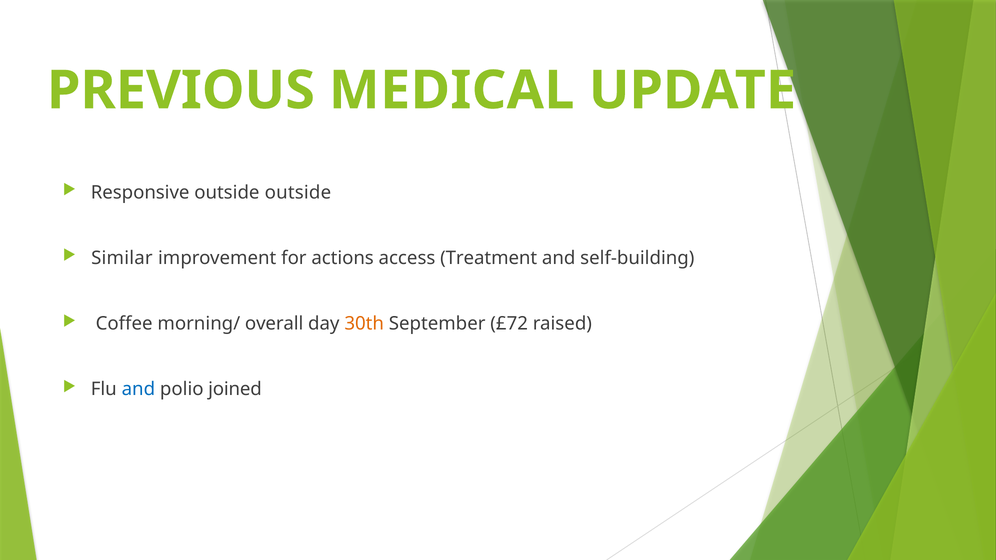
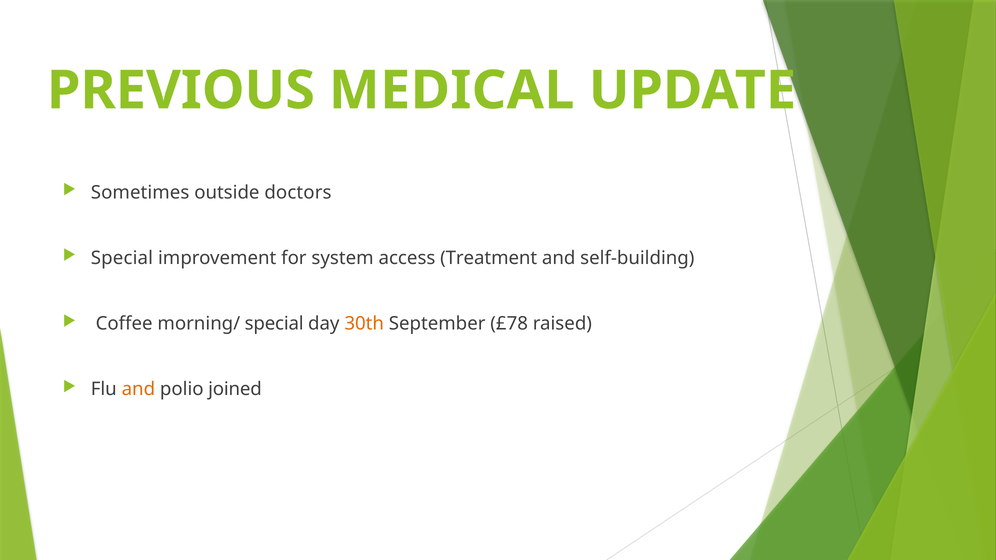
Responsive: Responsive -> Sometimes (140, 193)
outside outside: outside -> doctors (298, 193)
Similar: Similar -> Special (122, 258)
actions: actions -> system (343, 258)
morning/ overall: overall -> special (274, 324)
£72: £72 -> £78 (509, 324)
and colour: blue -> orange (138, 390)
